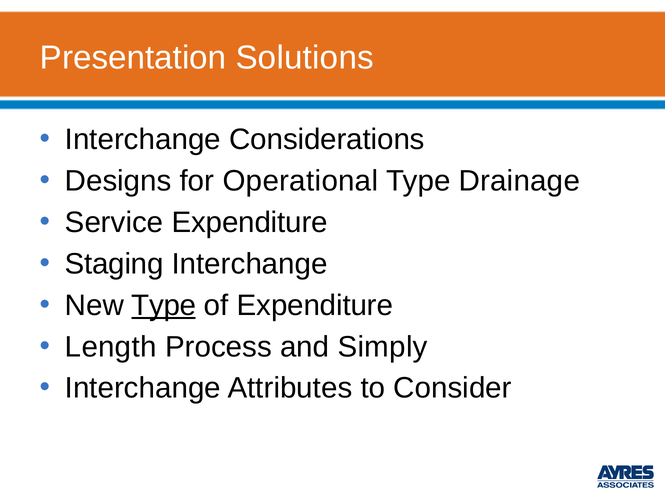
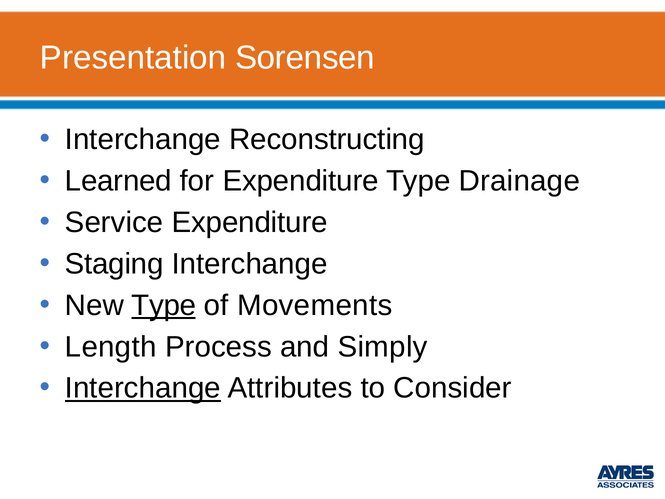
Solutions: Solutions -> Sorensen (305, 58)
Considerations: Considerations -> Reconstructing (327, 140)
Designs: Designs -> Learned (118, 181)
for Operational: Operational -> Expenditure (301, 181)
of Expenditure: Expenditure -> Movements (315, 305)
Interchange underline: none -> present (143, 388)
